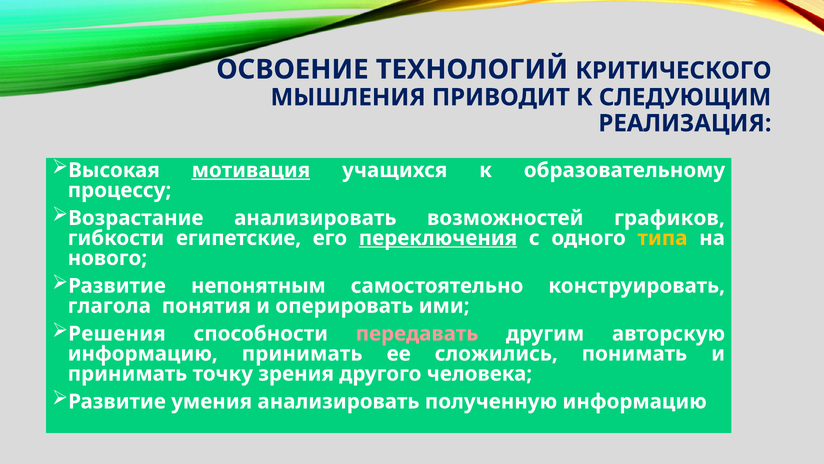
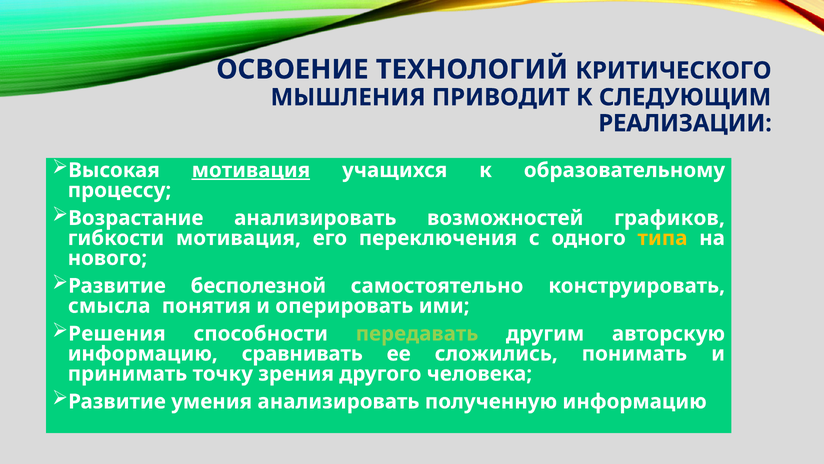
РЕАЛИЗАЦИЯ: РЕАЛИЗАЦИЯ -> РЕАЛИЗАЦИИ (685, 123)
гибкости египетские: египетские -> мотивация (238, 238)
переключения underline: present -> none (438, 238)
непонятным: непонятным -> бесполезной (258, 286)
глагола: глагола -> смысла (109, 306)
передавать colour: pink -> light green (417, 333)
информацию принимать: принимать -> сравнивать (302, 353)
